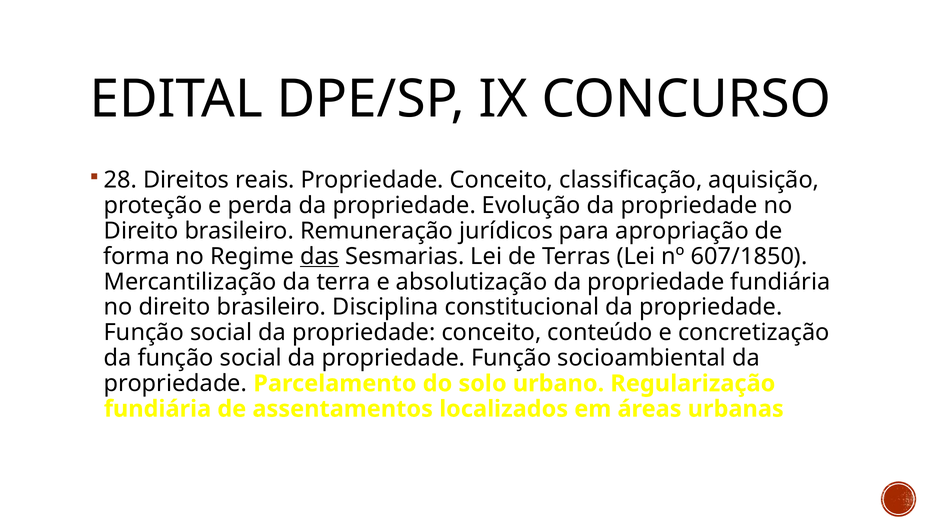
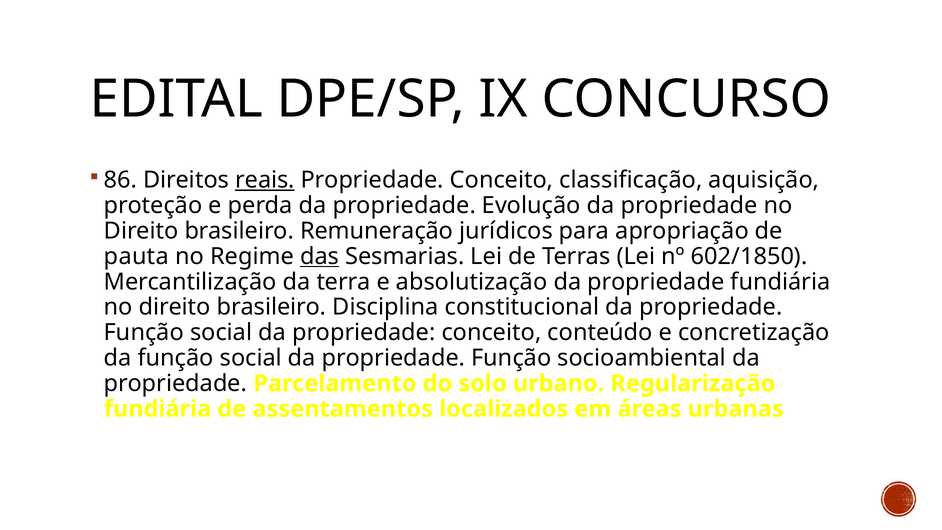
28: 28 -> 86 (120, 180)
reais underline: none -> present (265, 180)
forma: forma -> pauta (136, 256)
607/1850: 607/1850 -> 602/1850 (749, 256)
